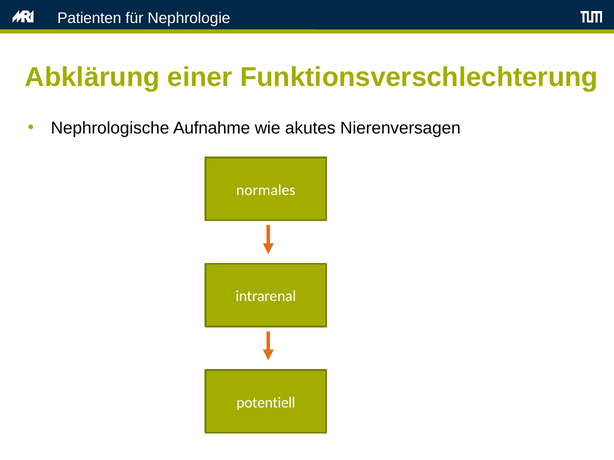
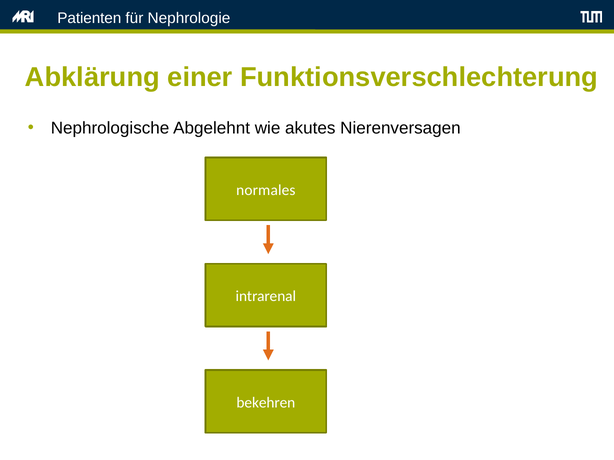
Aufnahme: Aufnahme -> Abgelehnt (212, 128)
potentiell: potentiell -> bekehren (266, 403)
